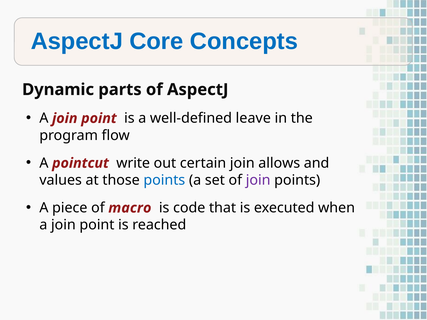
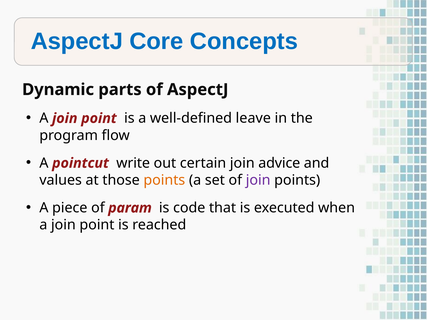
allows: allows -> advice (279, 163)
points colour: blue -> orange (164, 180)
macro: macro -> param (130, 208)
